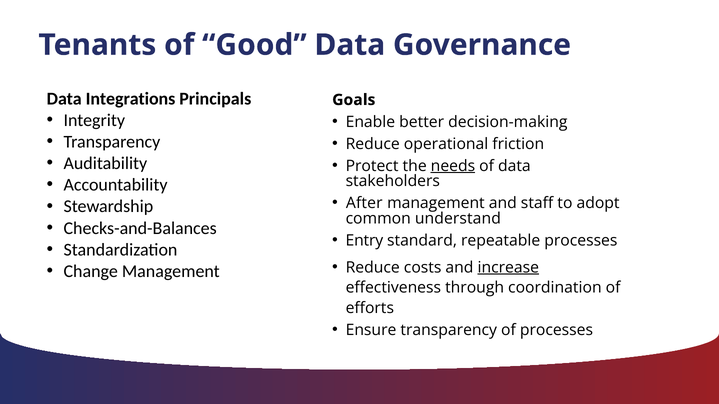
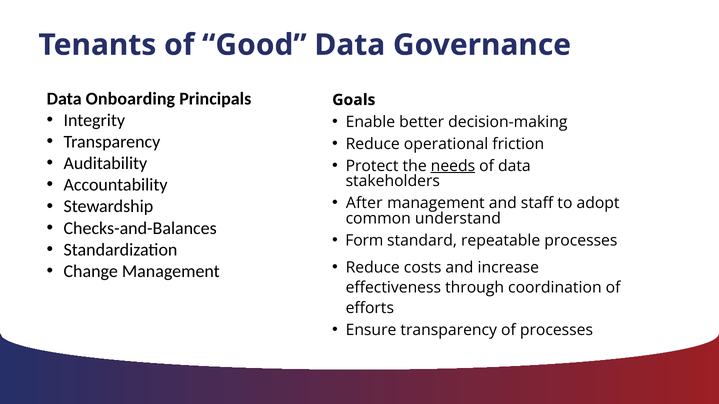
Integrations: Integrations -> Onboarding (130, 99)
Entry: Entry -> Form (364, 241)
increase underline: present -> none (508, 268)
